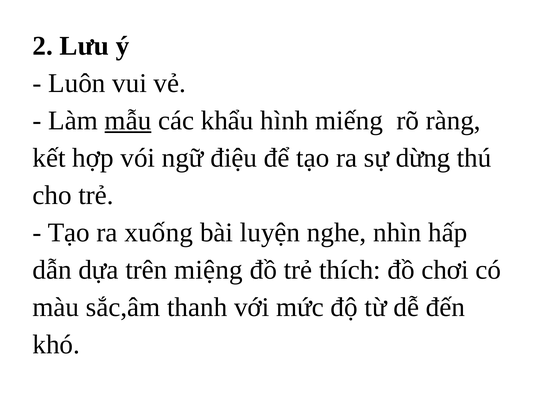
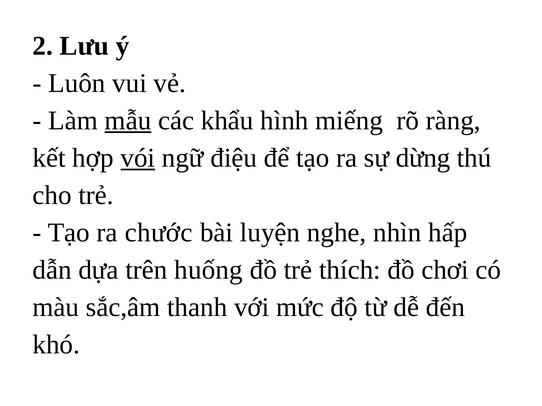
vói underline: none -> present (138, 158)
xuống: xuống -> chước (159, 233)
miệng: miệng -> huống (209, 270)
